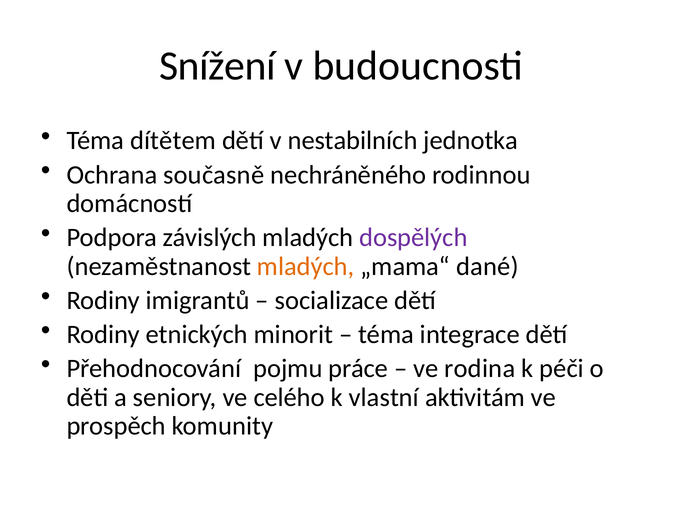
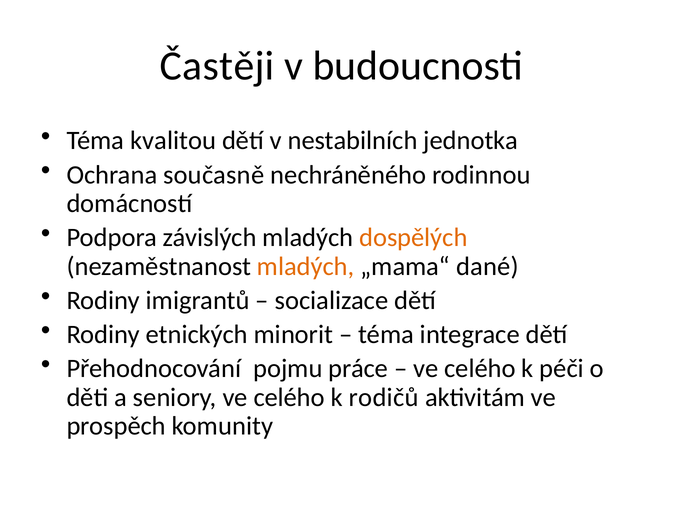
Snížení: Snížení -> Častěji (217, 66)
dítětem: dítětem -> kvalitou (173, 141)
dospělých colour: purple -> orange (413, 238)
rodina: rodina -> celého (480, 369)
vlastní: vlastní -> rodičů (384, 398)
